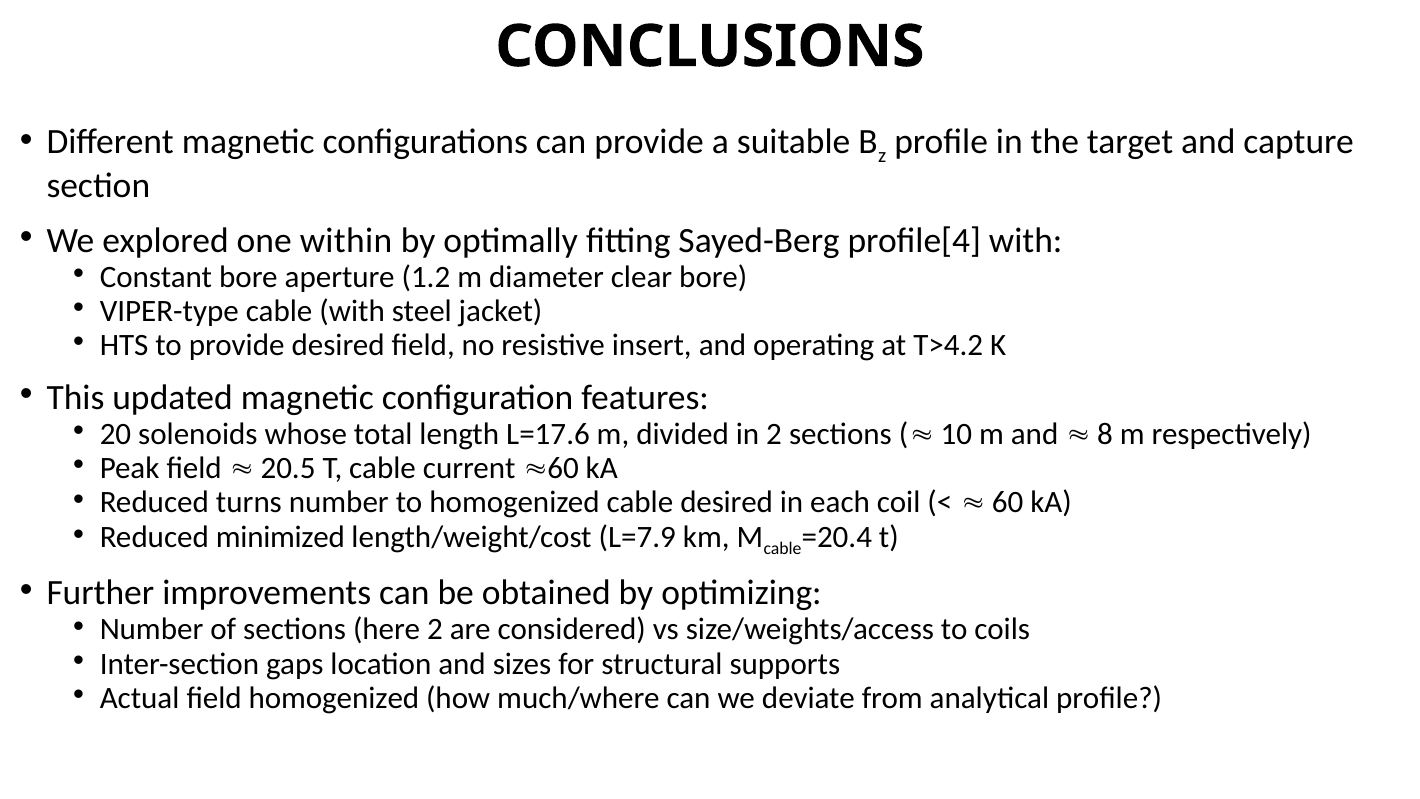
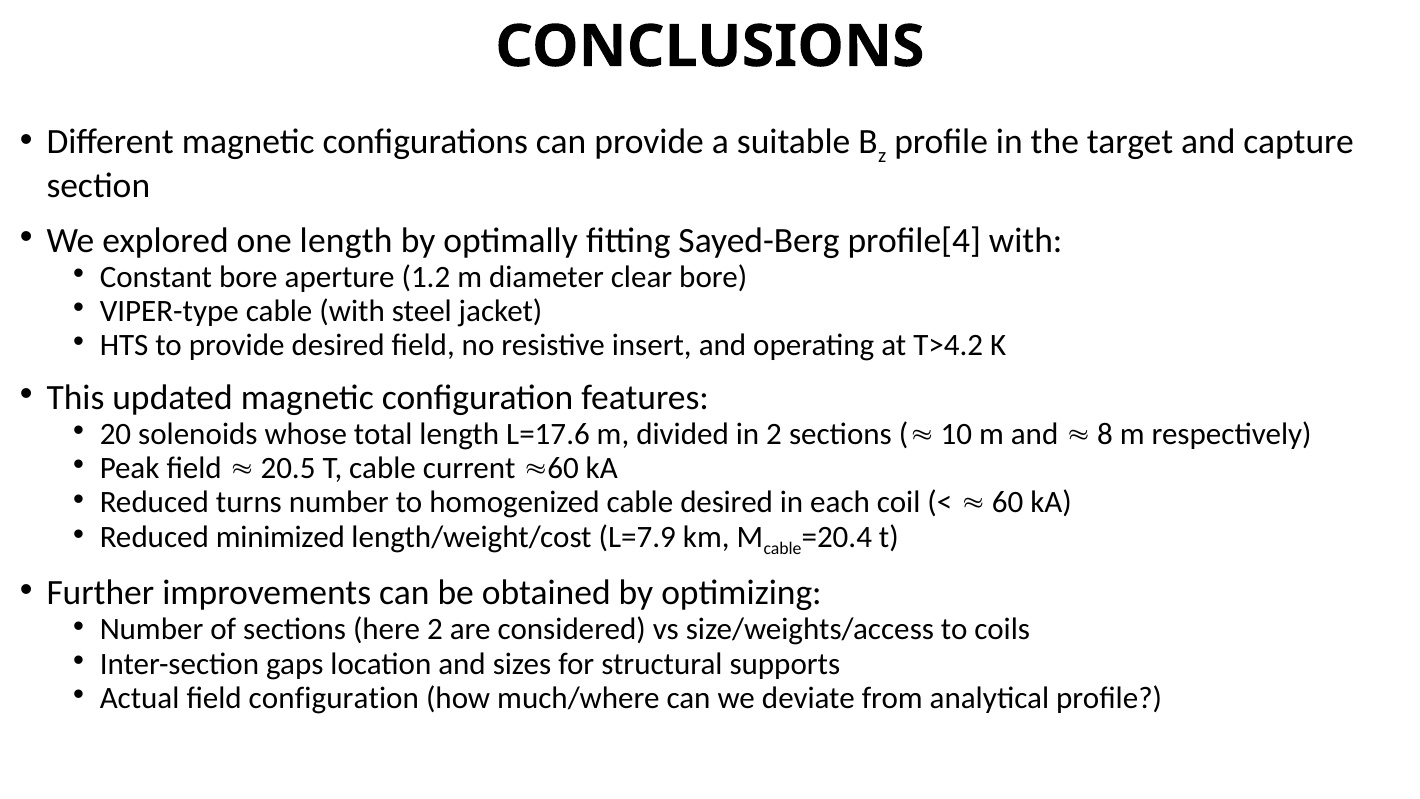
one within: within -> length (346, 240)
field homogenized: homogenized -> configuration (334, 698)
